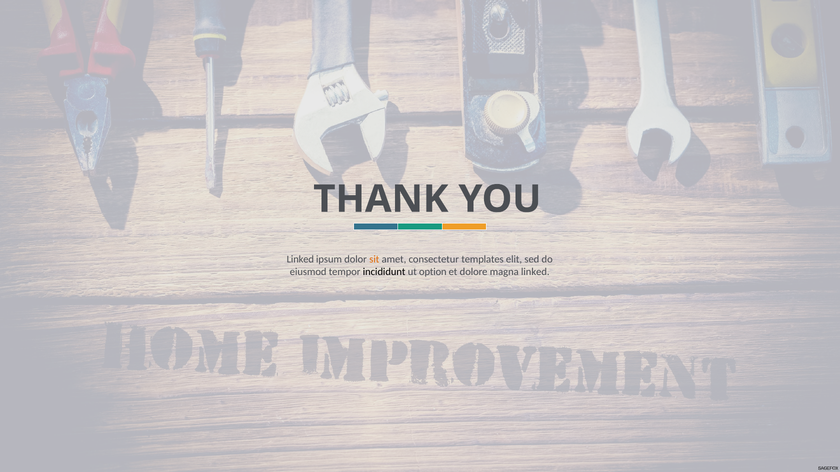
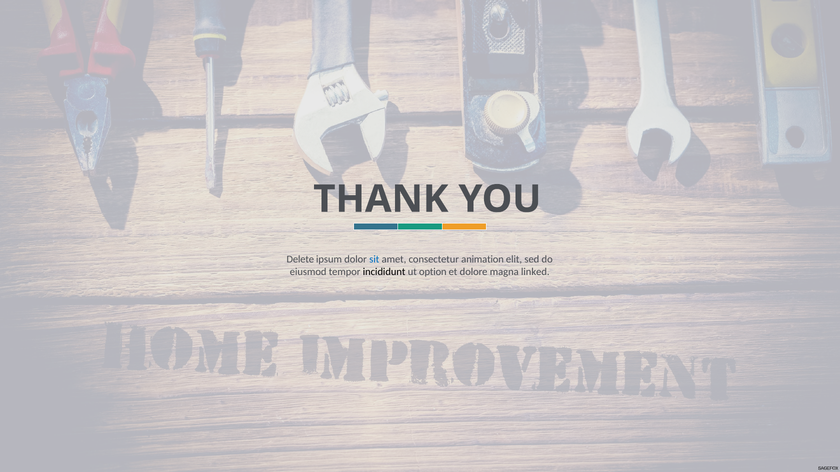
Linked: Linked -> Delete (300, 259)
sit colour: orange -> blue (374, 259)
templates: templates -> animation (483, 259)
